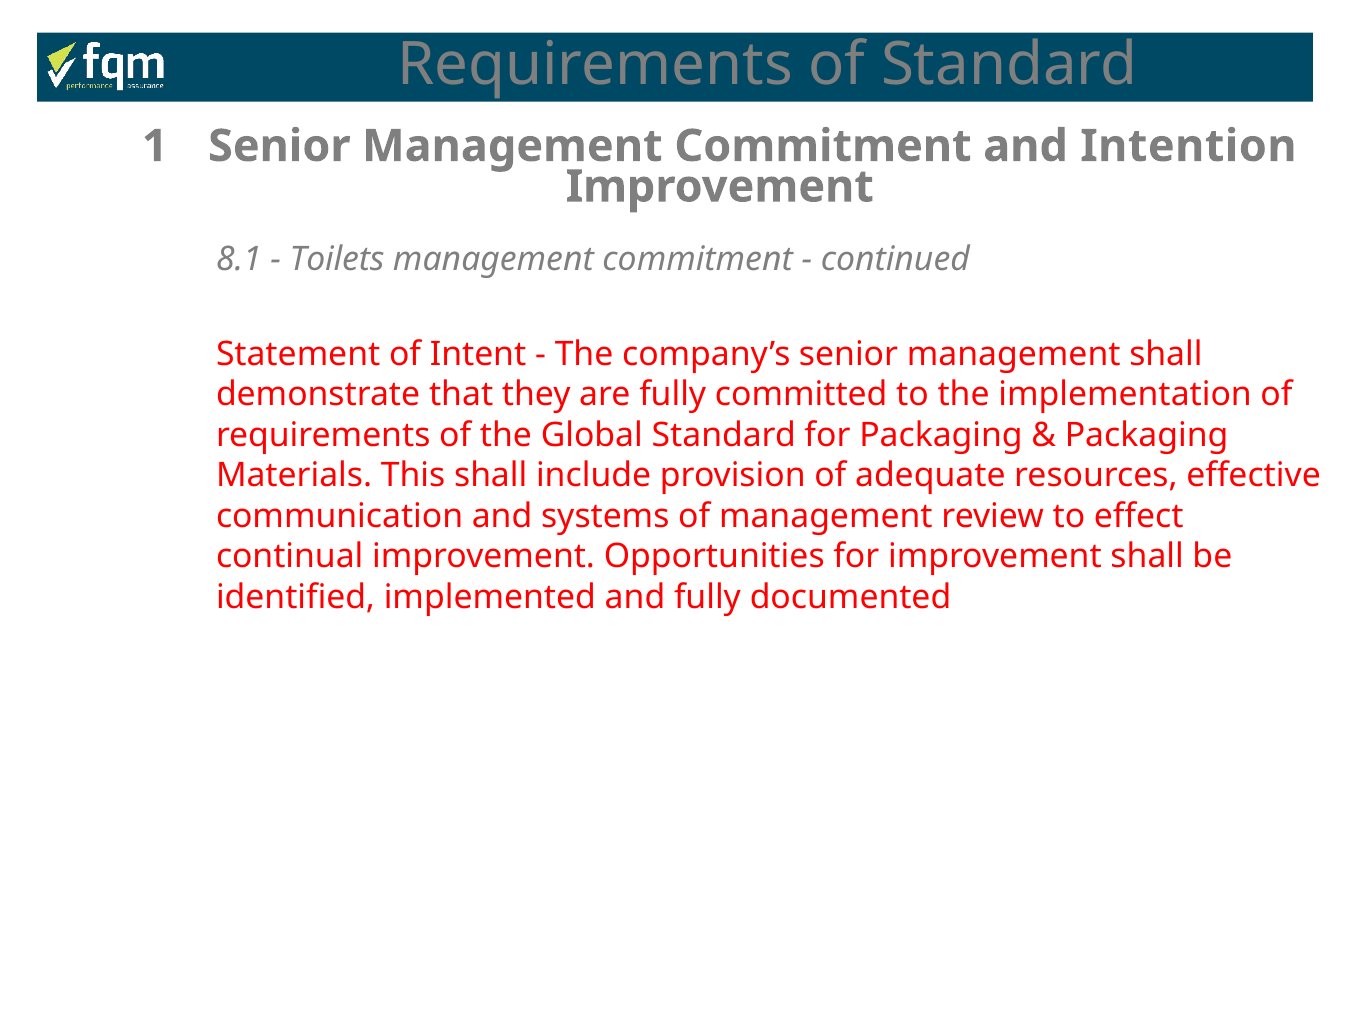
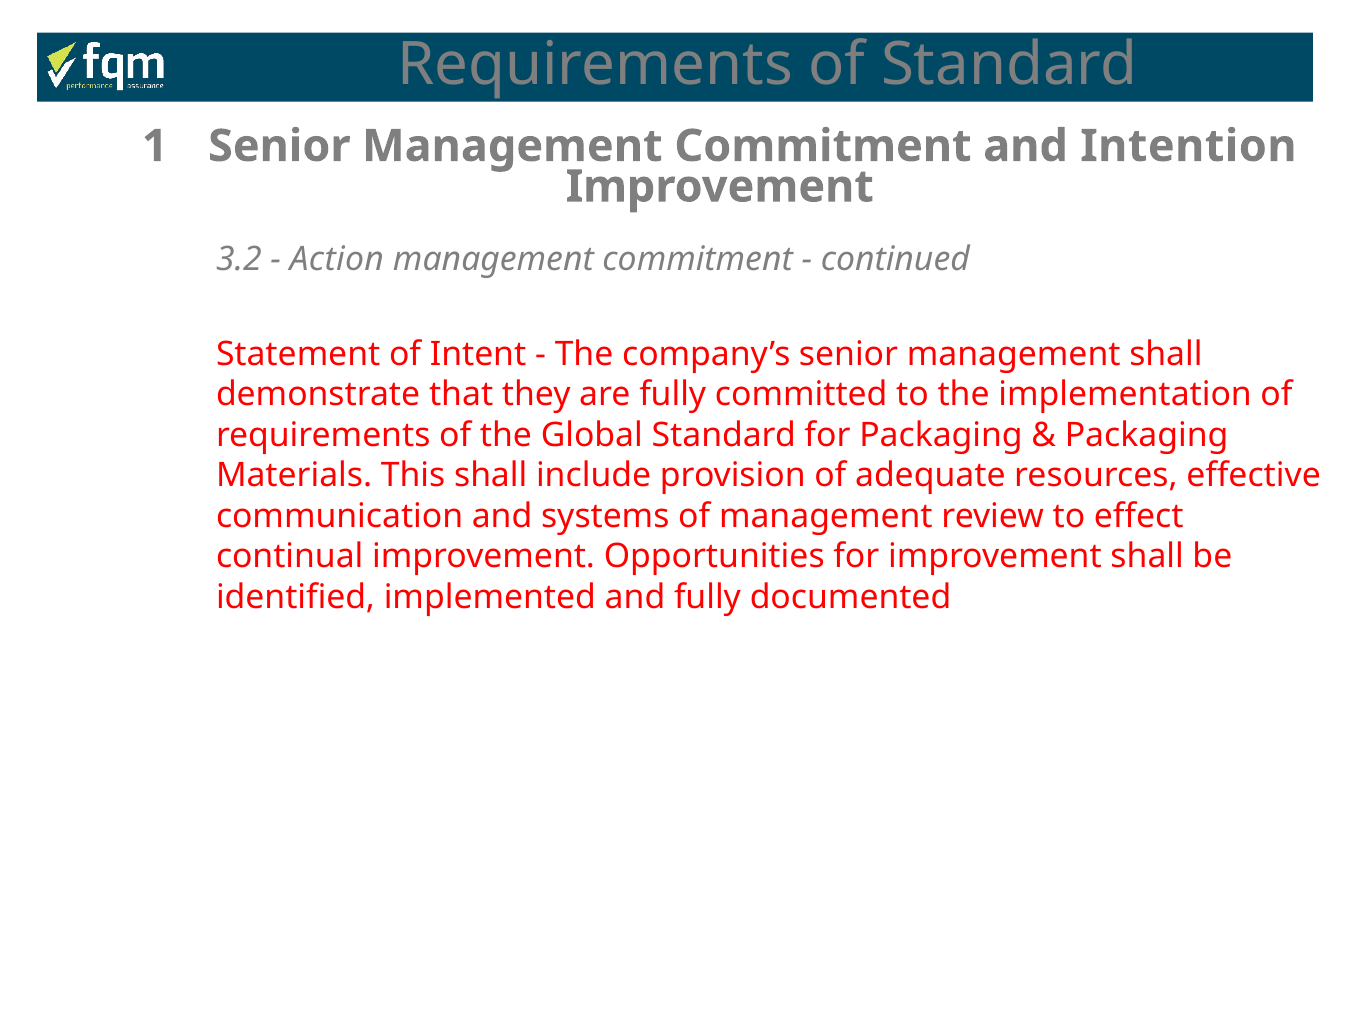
8.1: 8.1 -> 3.2 (239, 259)
Toilets: Toilets -> Action (337, 259)
